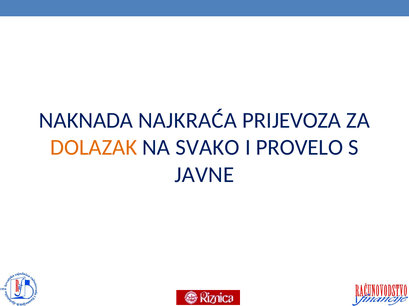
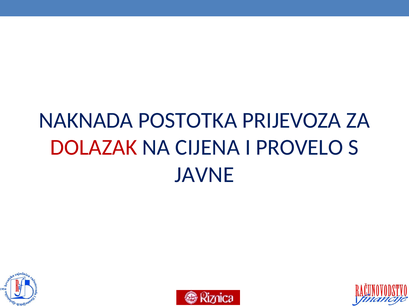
NAJKRAĆA: NAJKRAĆA -> POSTOTKA (188, 121)
DOLAZAK colour: orange -> red (94, 148)
SVAKO: SVAKO -> CIJENA (208, 148)
